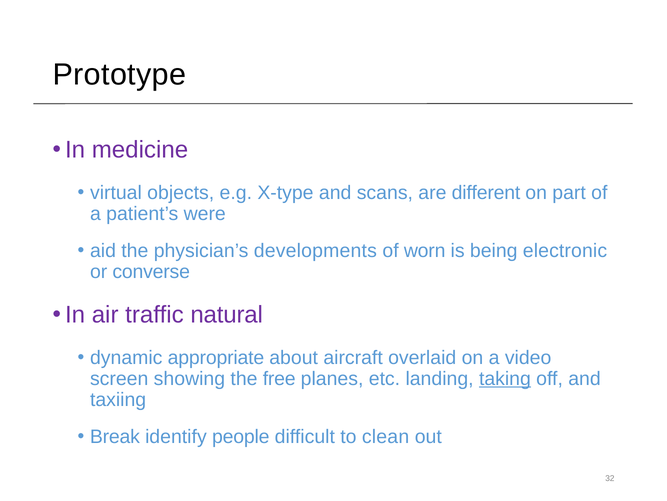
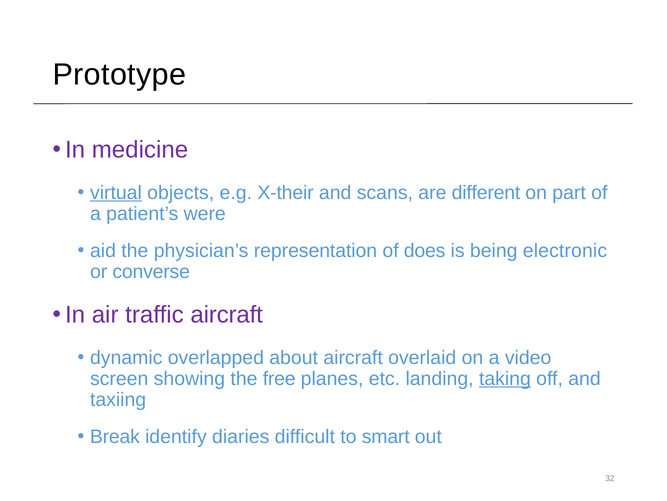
virtual underline: none -> present (116, 192)
X-type: X-type -> X-their (286, 192)
developments: developments -> representation (316, 250)
worn: worn -> does (425, 250)
traffic natural: natural -> aircraft (227, 314)
appropriate: appropriate -> overlapped (216, 357)
people: people -> diaries (241, 436)
clean: clean -> smart (386, 436)
